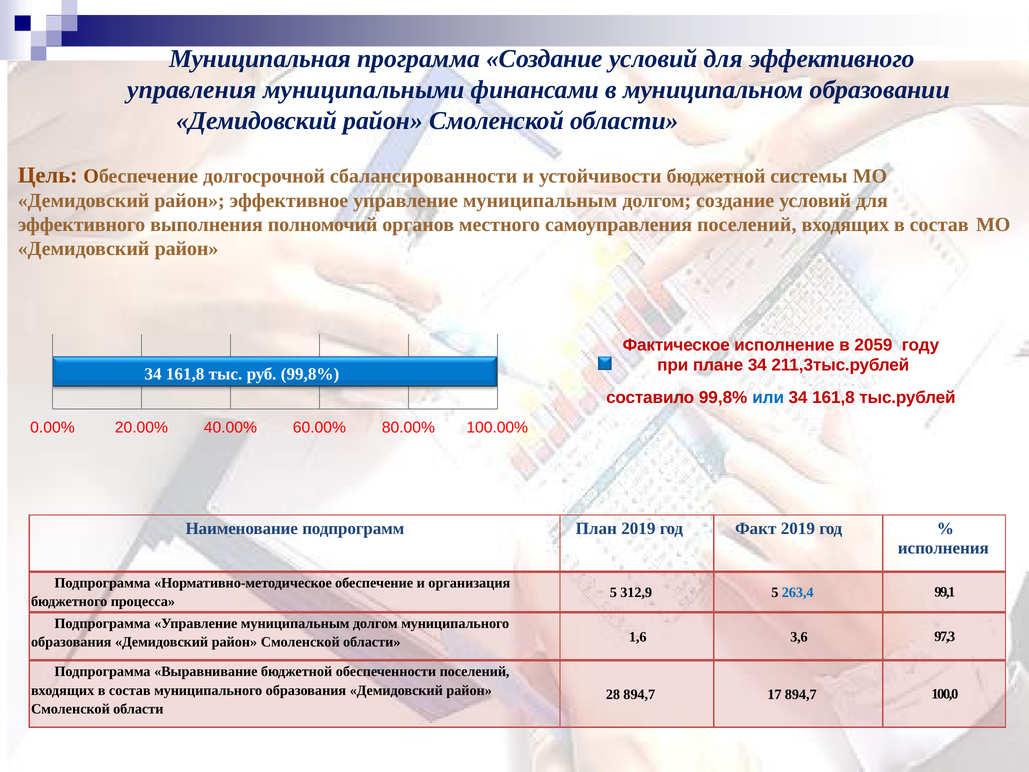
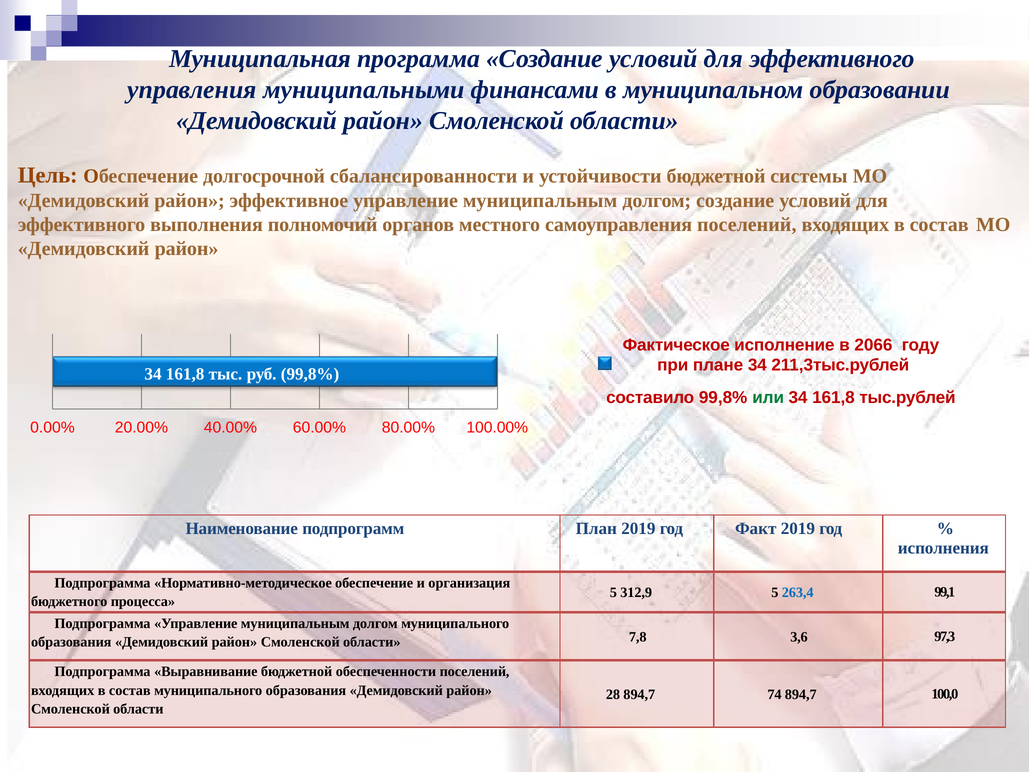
2059: 2059 -> 2066 (873, 345)
или colour: blue -> green (768, 397)
1,6: 1,6 -> 7,8 (638, 637)
17: 17 -> 74 (774, 694)
